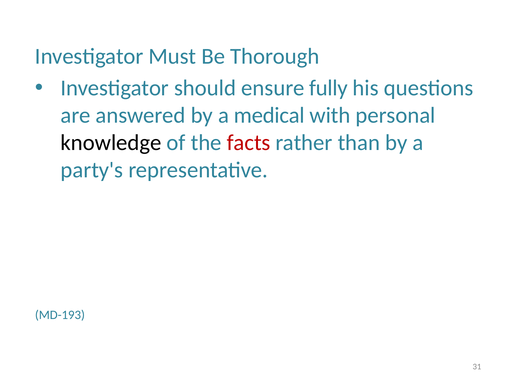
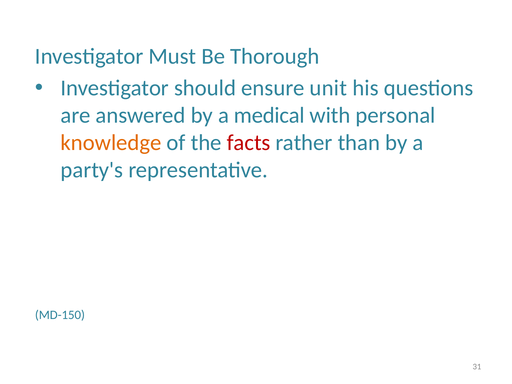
fully: fully -> unit (328, 88)
knowledge colour: black -> orange (111, 143)
MD-193: MD-193 -> MD-150 (60, 315)
